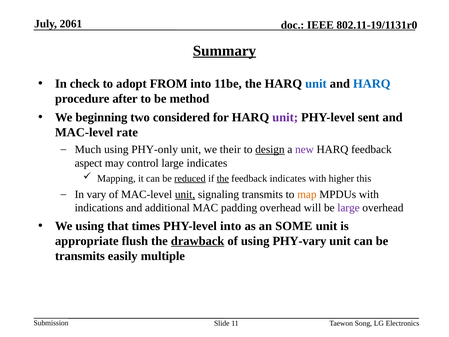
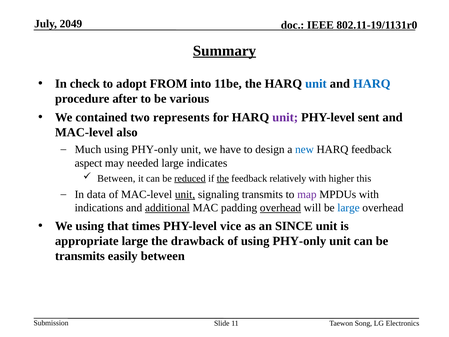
2061: 2061 -> 2049 (71, 24)
method: method -> various (189, 98)
beginning: beginning -> contained (101, 117)
considered: considered -> represents (181, 117)
rate: rate -> also (127, 132)
their: their -> have (230, 149)
design underline: present -> none (270, 149)
new colour: purple -> blue (304, 149)
control: control -> needed (143, 163)
Mapping: Mapping -> Between (116, 178)
feedback indicates: indicates -> relatively (288, 178)
vary: vary -> data (96, 194)
map colour: orange -> purple (307, 194)
additional underline: none -> present (167, 208)
overhead underline: none -> present (280, 208)
large colour: purple -> blue (349, 208)
PHY-level into: into -> vice (231, 226)
SOME: SOME -> SINCE (294, 226)
appropriate flush: flush -> large (135, 241)
drawback underline: present -> none (198, 241)
of using PHY-vary: PHY-vary -> PHY-only (299, 241)
easily multiple: multiple -> between (163, 256)
